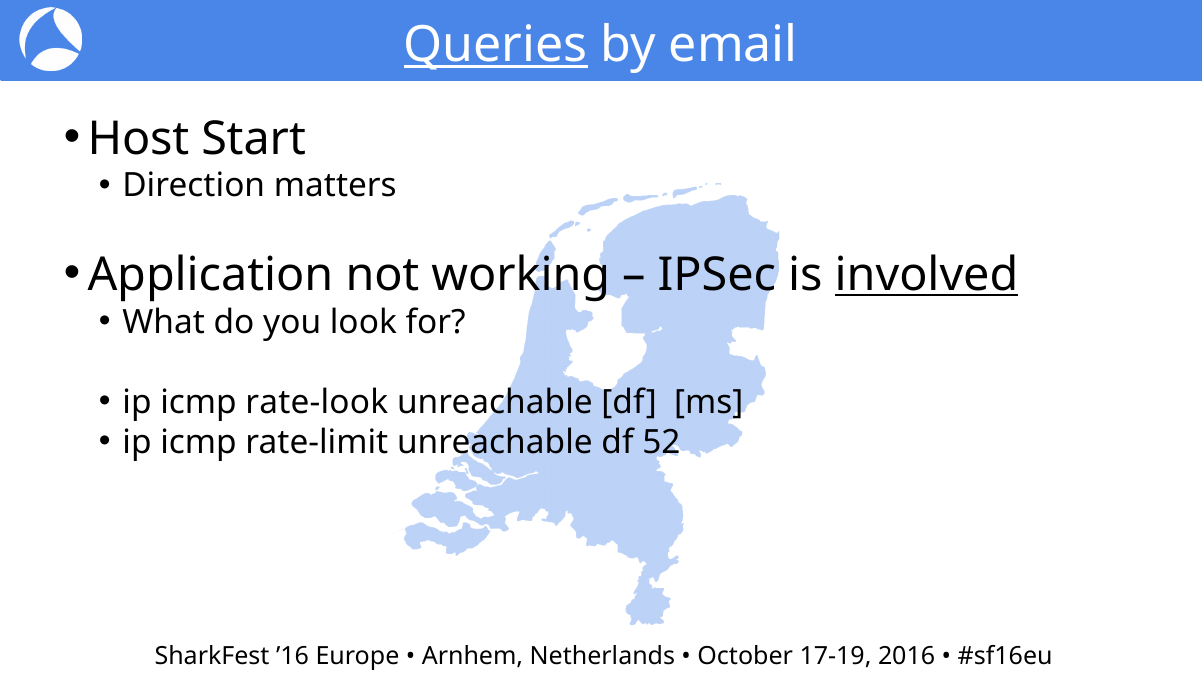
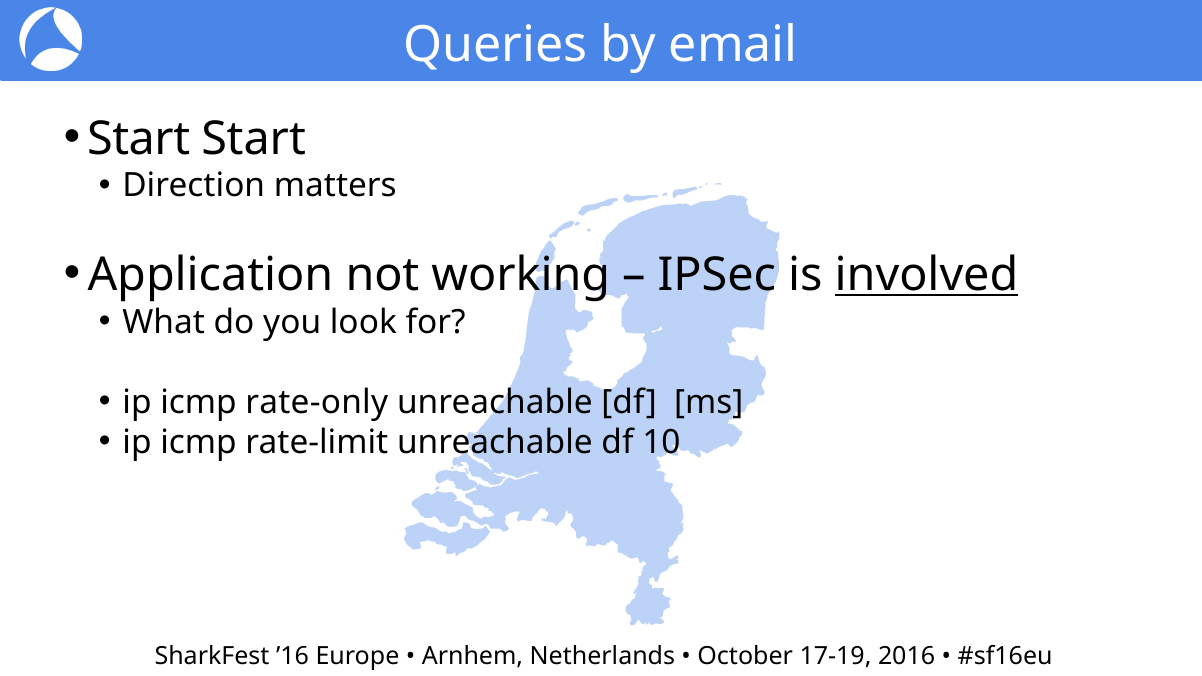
Queries underline: present -> none (496, 45)
Host: Host -> Start (139, 139)
rate-look: rate-look -> rate-only (317, 402)
52: 52 -> 10 (661, 442)
